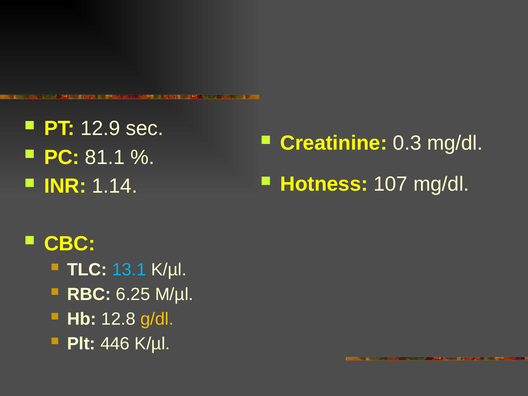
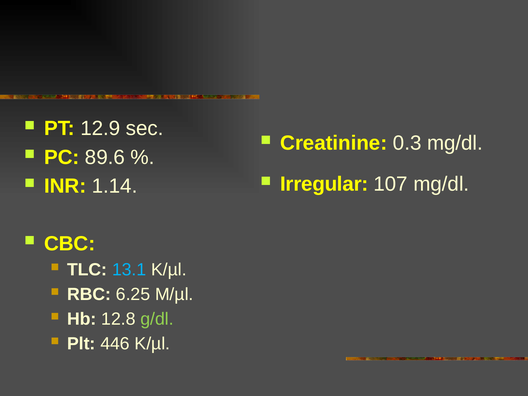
81.1: 81.1 -> 89.6 (105, 157)
Hotness: Hotness -> Irregular (324, 184)
g/dl colour: yellow -> light green (157, 319)
